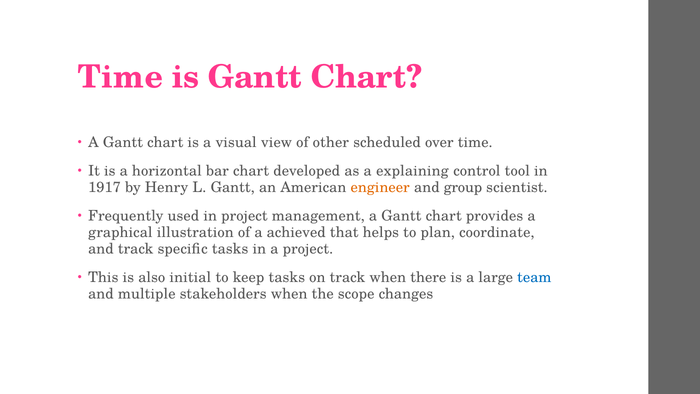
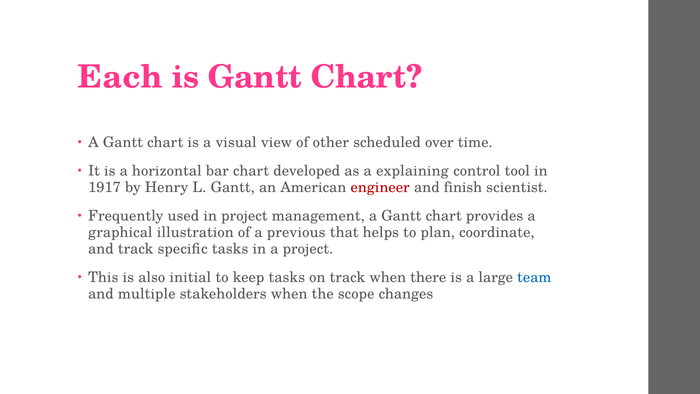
Time: Time -> Each (120, 77)
engineer colour: orange -> red (380, 187)
group: group -> finish (463, 187)
achieved: achieved -> previous (296, 232)
